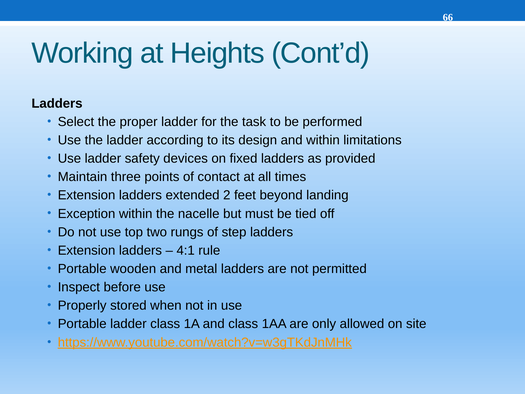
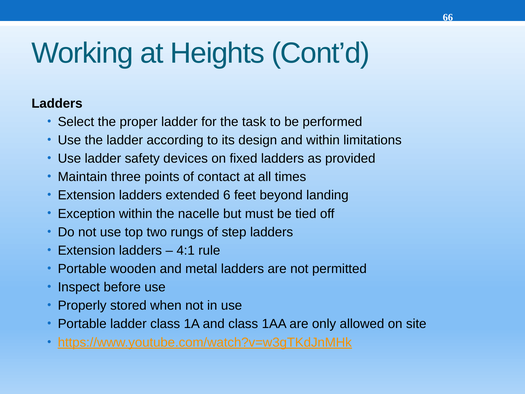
2: 2 -> 6 (227, 195)
